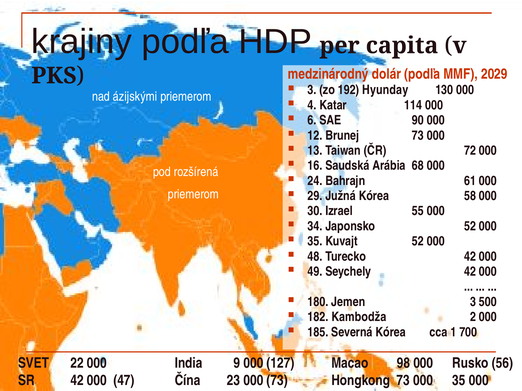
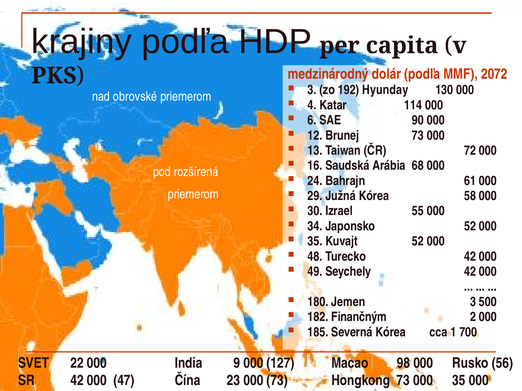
2029: 2029 -> 2072 (494, 74)
ázijskými: ázijskými -> obrovské (135, 97)
Kambodža: Kambodža -> Finančným (359, 317)
